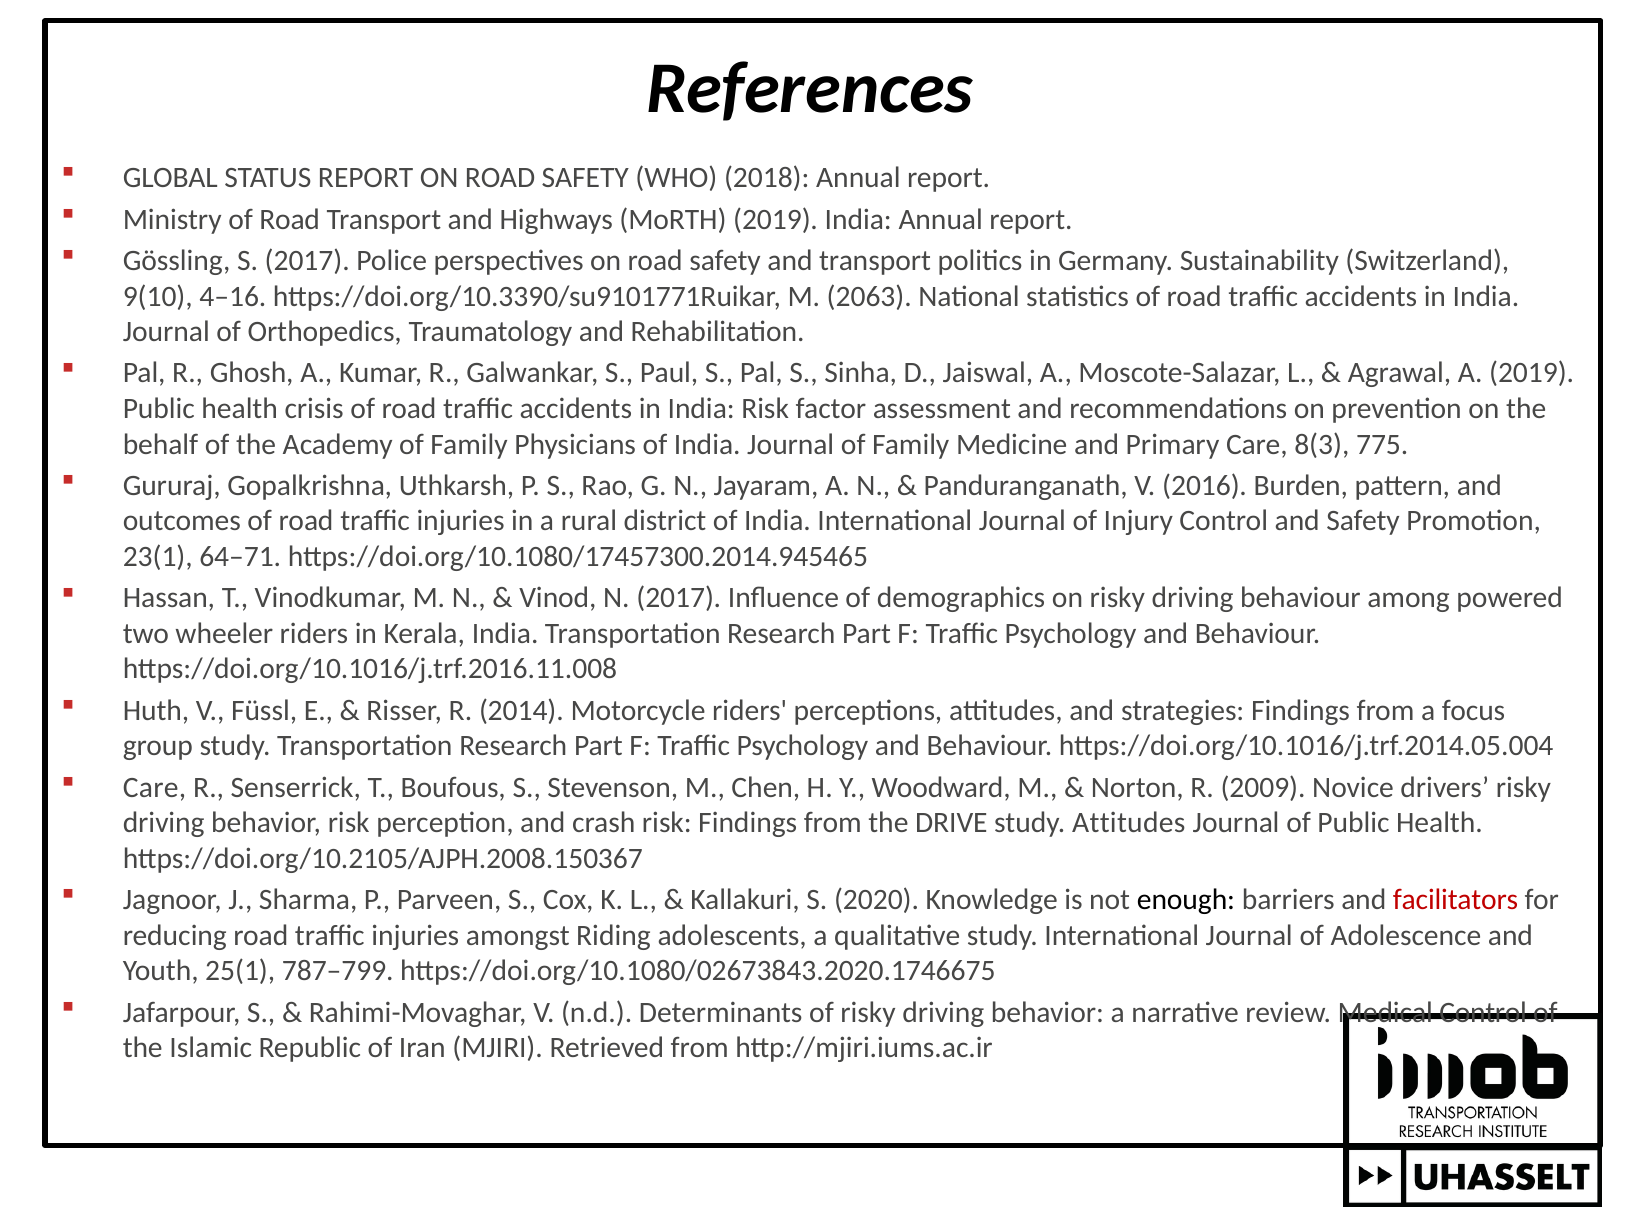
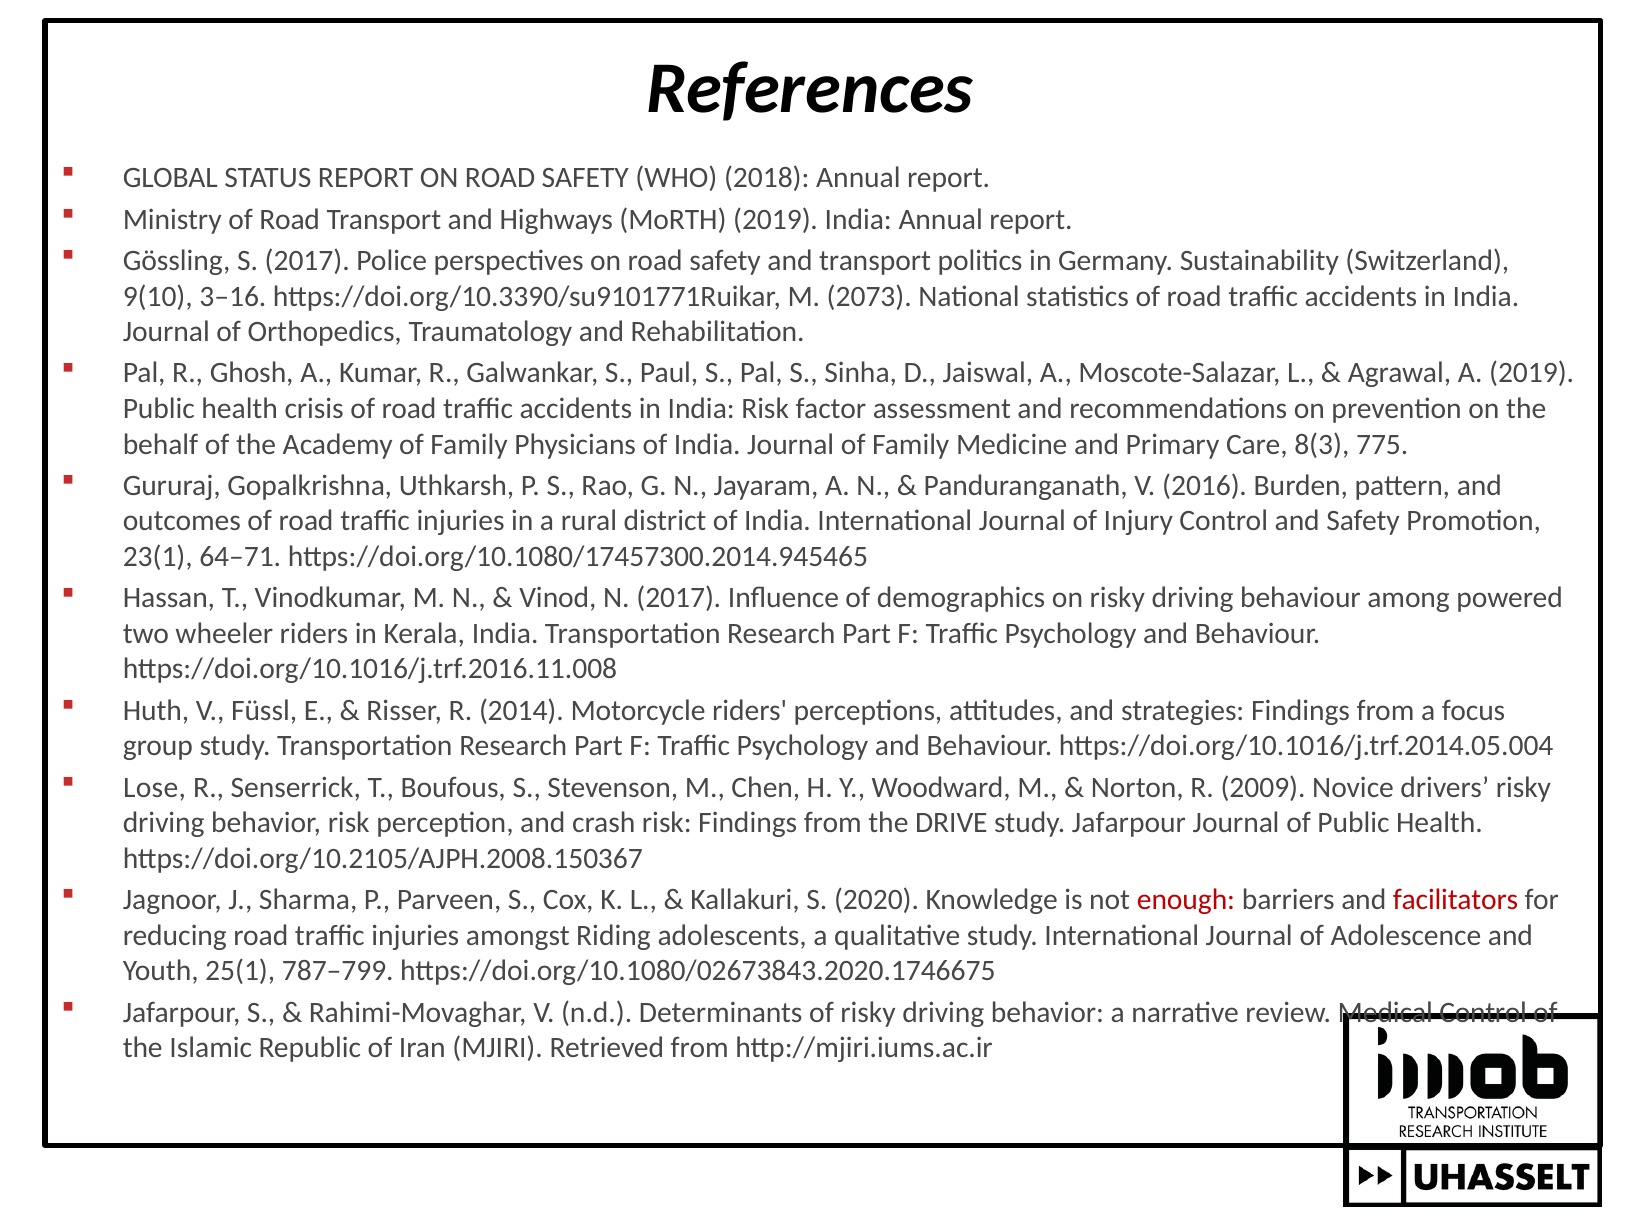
4–16: 4–16 -> 3–16 (233, 296)
2063: 2063 -> 2073 (869, 296)
Care: Care -> Lose (154, 787)
study Attitudes: Attitudes -> Jafarpour (1129, 823)
enough colour: black -> red (1186, 900)
